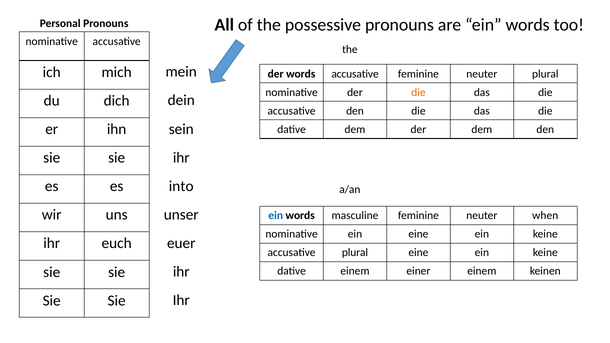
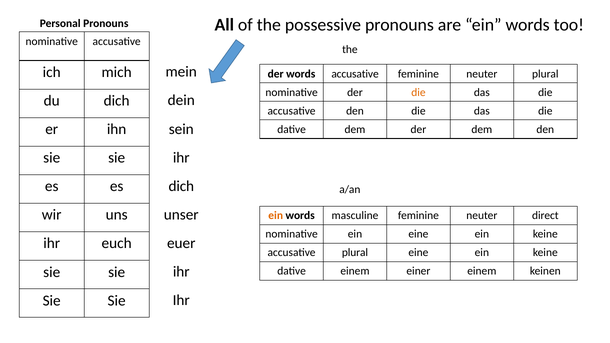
into: into -> dich (181, 186)
ein colour: blue -> orange (276, 216)
when: when -> direct (545, 216)
